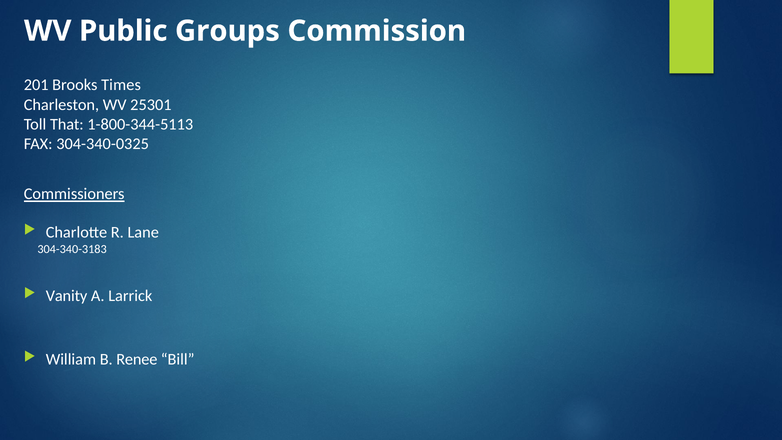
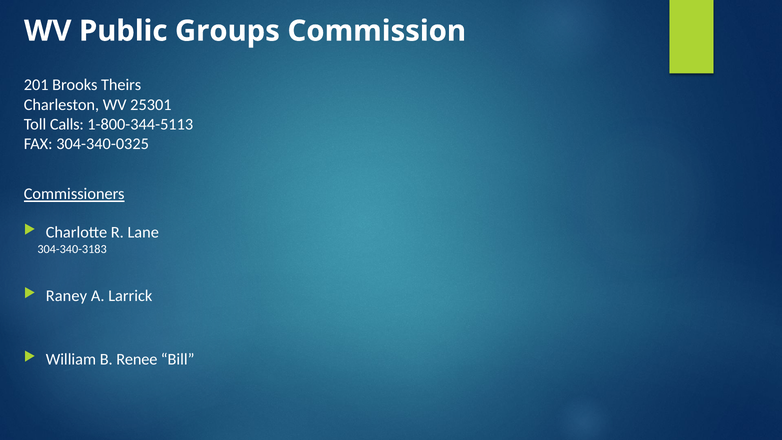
Times: Times -> Theirs (121, 85)
That: That -> Calls (67, 124)
Vanity: Vanity -> Raney (66, 296)
